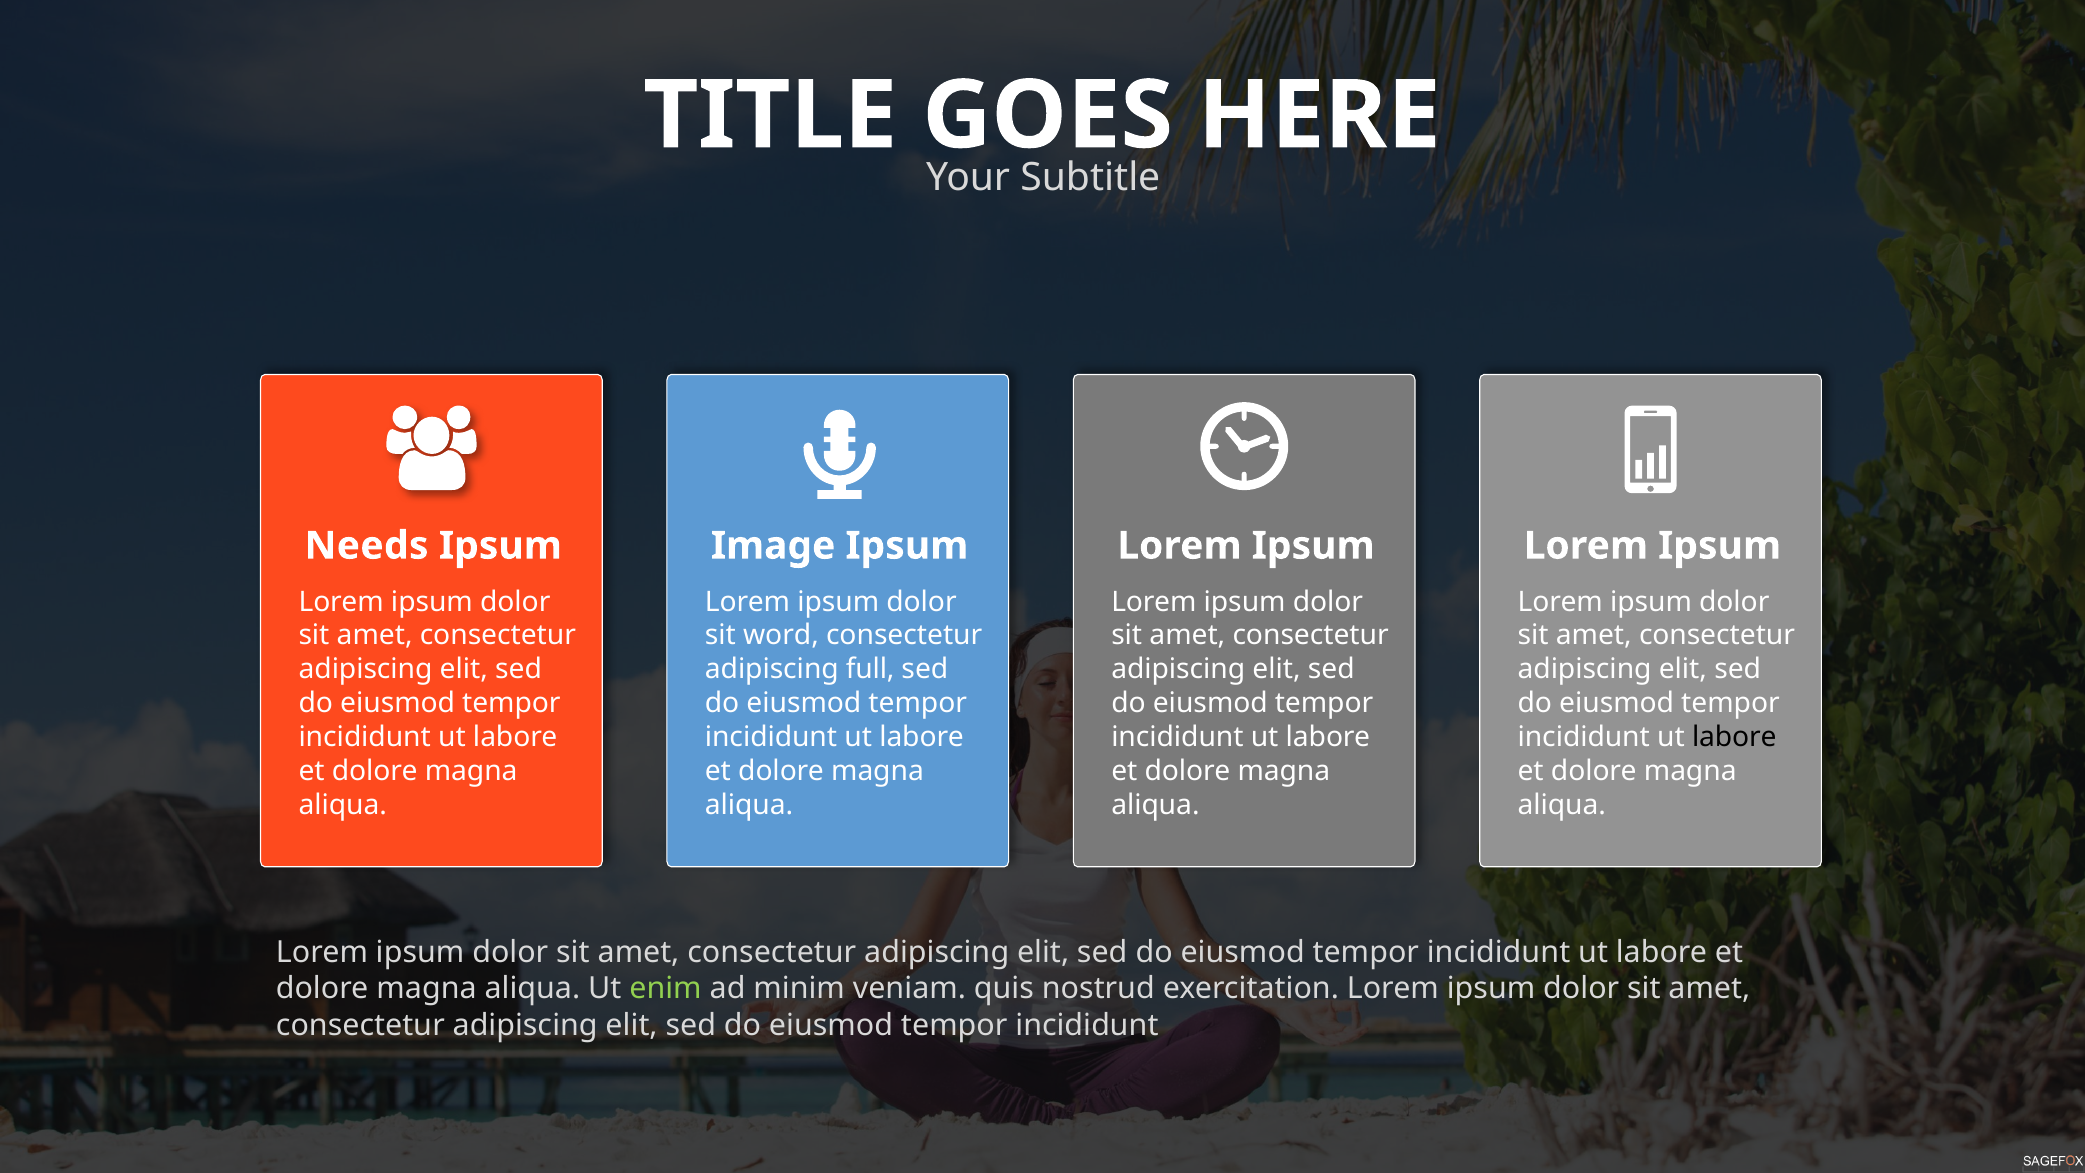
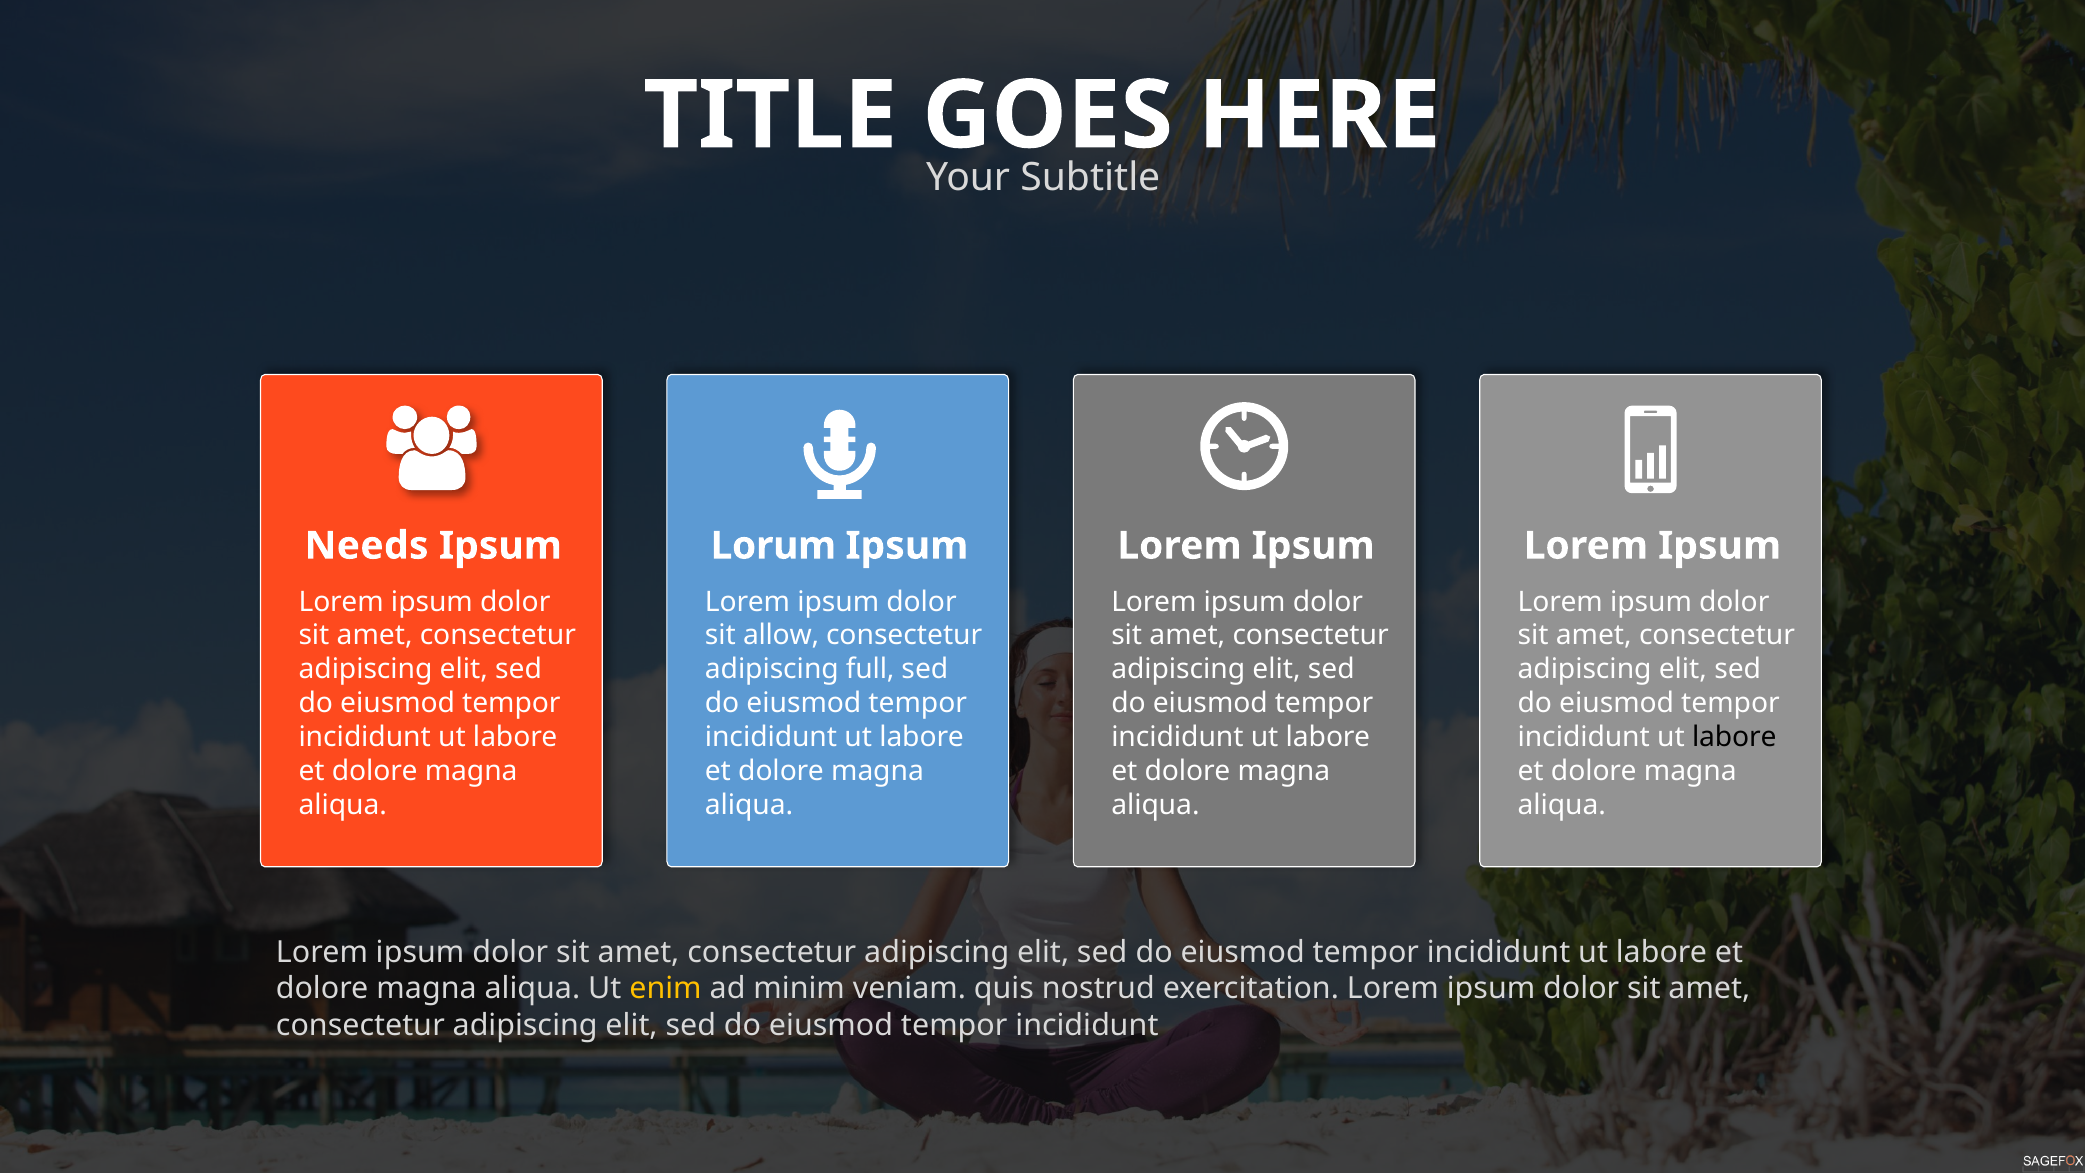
Image: Image -> Lorum (773, 546)
word: word -> allow (781, 636)
enim colour: light green -> yellow (665, 989)
